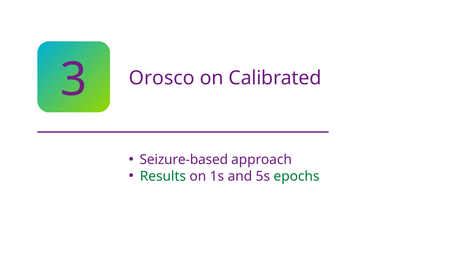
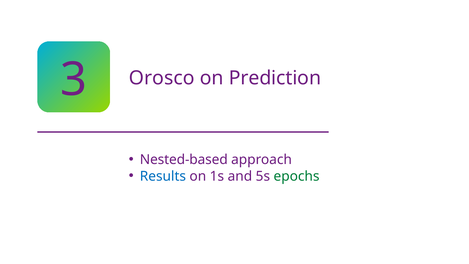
Calibrated: Calibrated -> Prediction (275, 78)
Seizure-based: Seizure-based -> Nested-based (184, 160)
Results colour: green -> blue (163, 176)
